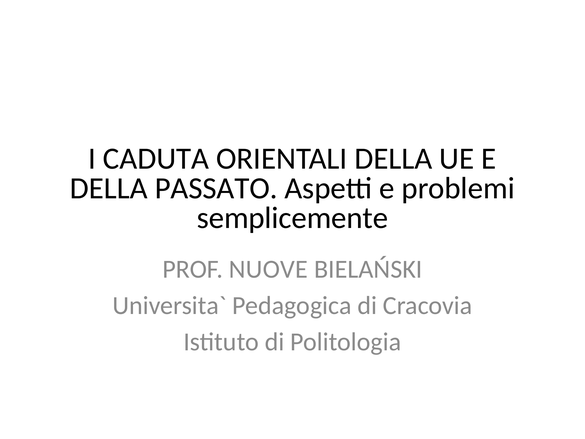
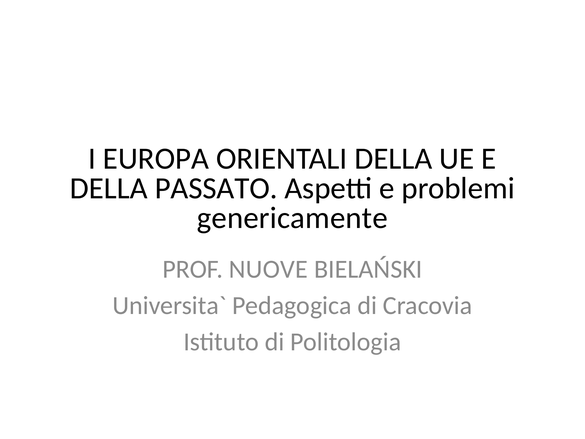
CADUTA: CADUTA -> EUROPA (156, 159)
semplicemente: semplicemente -> genericamente (292, 218)
